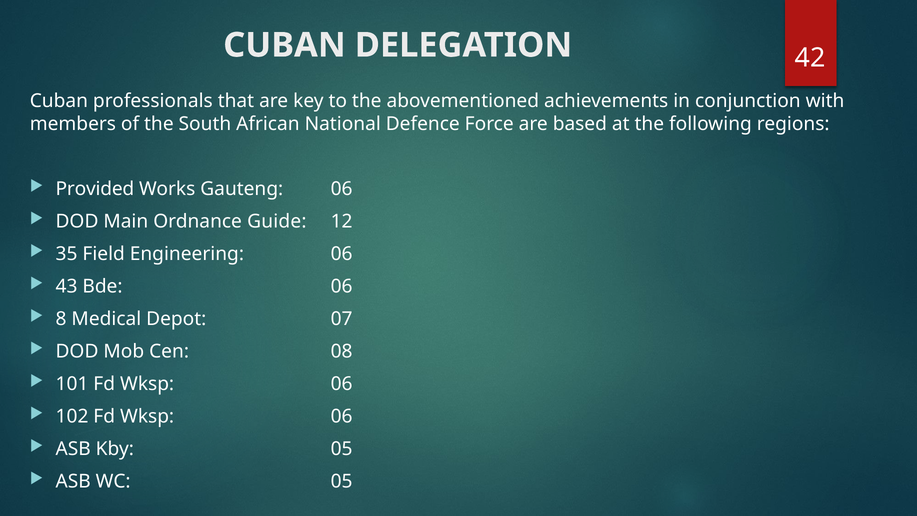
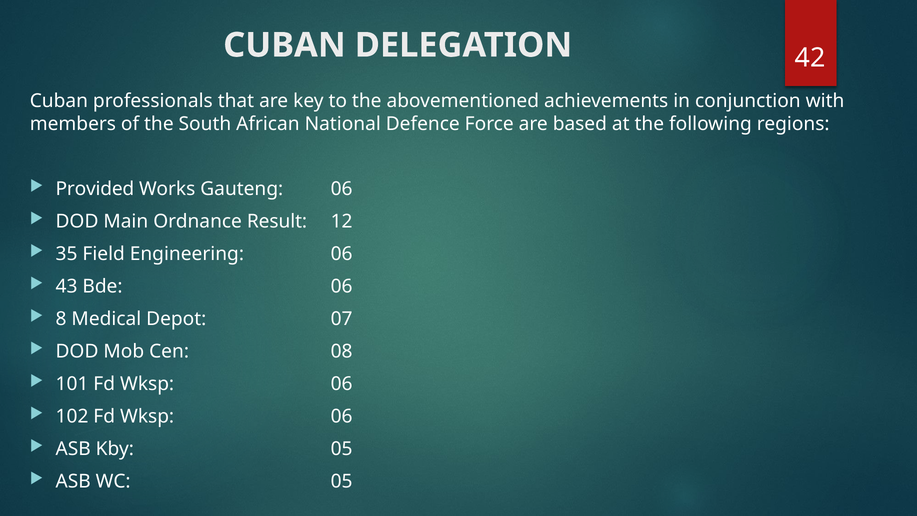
Guide: Guide -> Result (277, 221)
